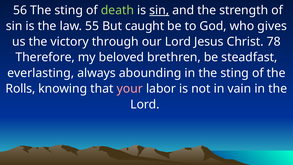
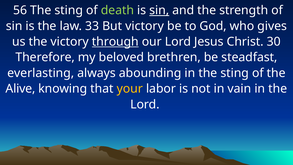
55: 55 -> 33 (92, 26)
But caught: caught -> victory (145, 26)
through underline: none -> present (115, 42)
78: 78 -> 30 (274, 42)
Rolls: Rolls -> Alive (20, 89)
your colour: pink -> yellow (130, 89)
